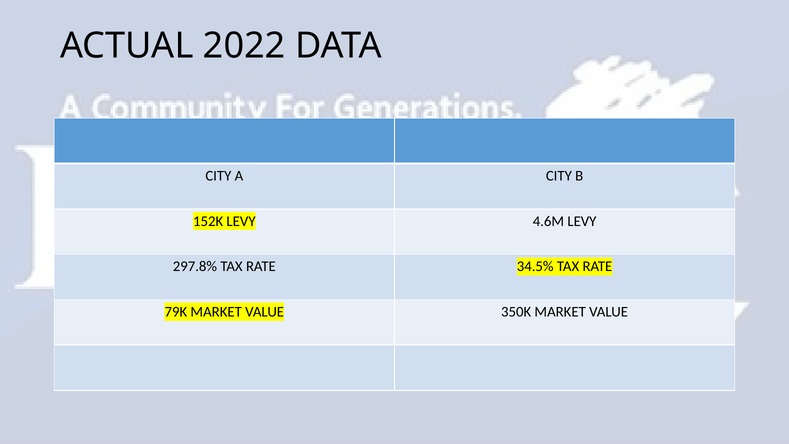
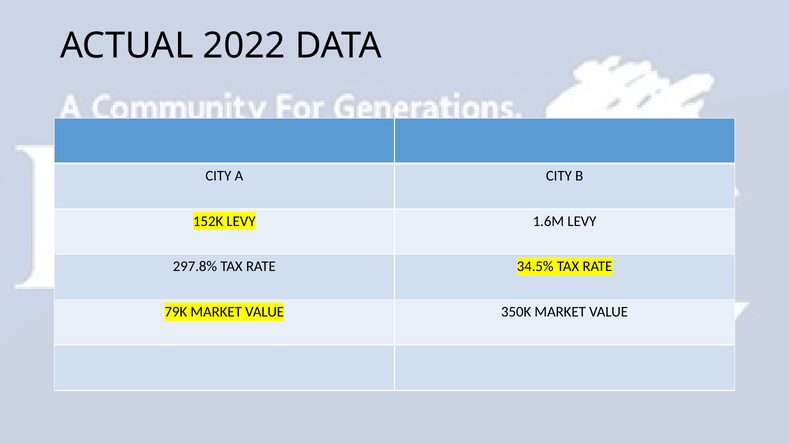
4.6M: 4.6M -> 1.6M (548, 221)
